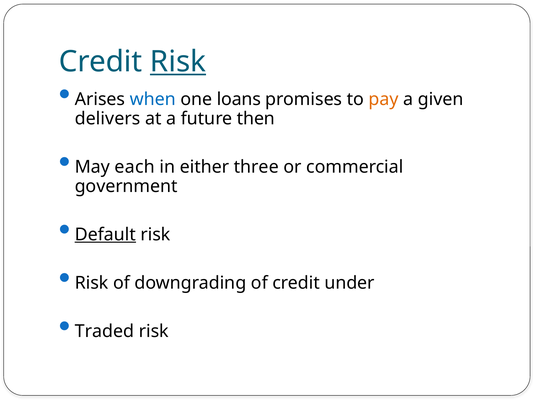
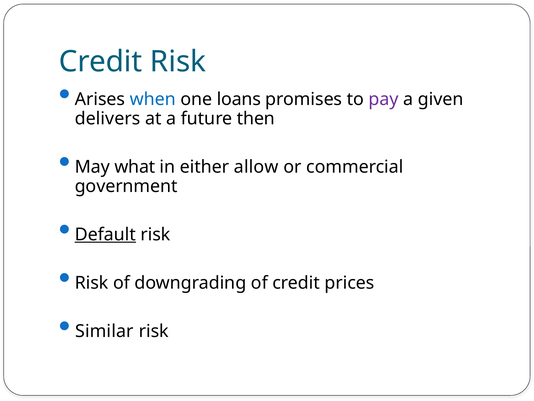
Risk underline: present -> none (178, 62)
pay colour: orange -> purple (384, 99)
each: each -> what (135, 167)
three: three -> allow (256, 167)
under: under -> prices (350, 283)
Traded: Traded -> Similar (104, 331)
